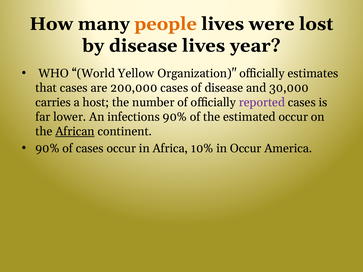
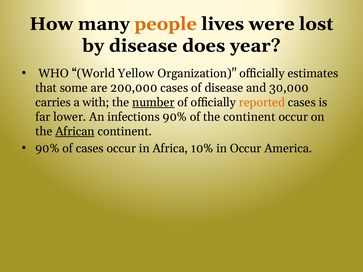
disease lives: lives -> does (204, 46)
that cases: cases -> some (74, 88)
host: host -> with (96, 102)
number underline: none -> present (153, 102)
reported colour: purple -> orange (262, 102)
the estimated: estimated -> continent (249, 117)
